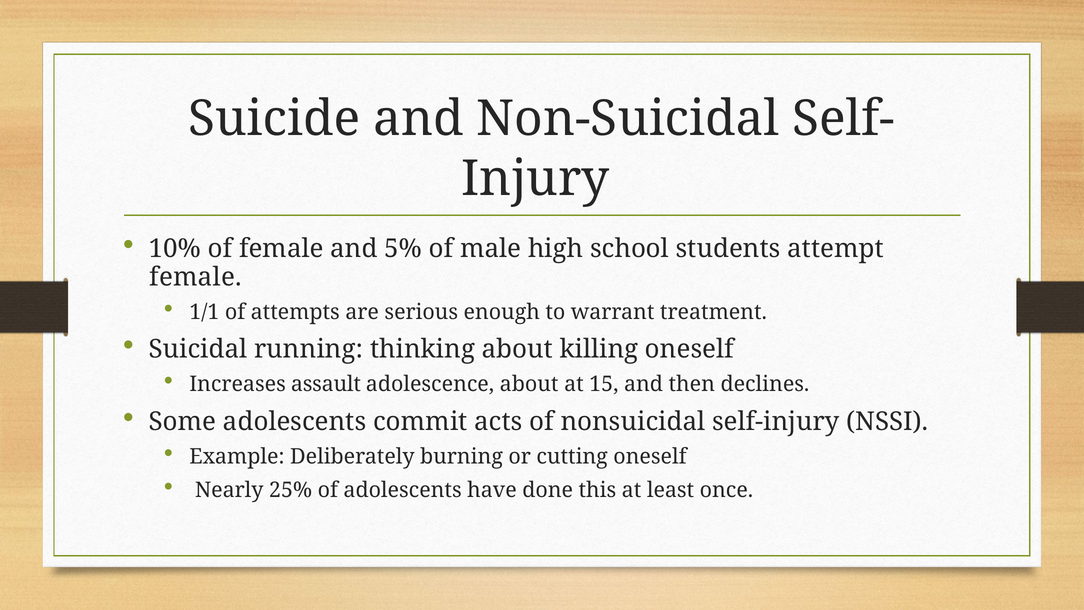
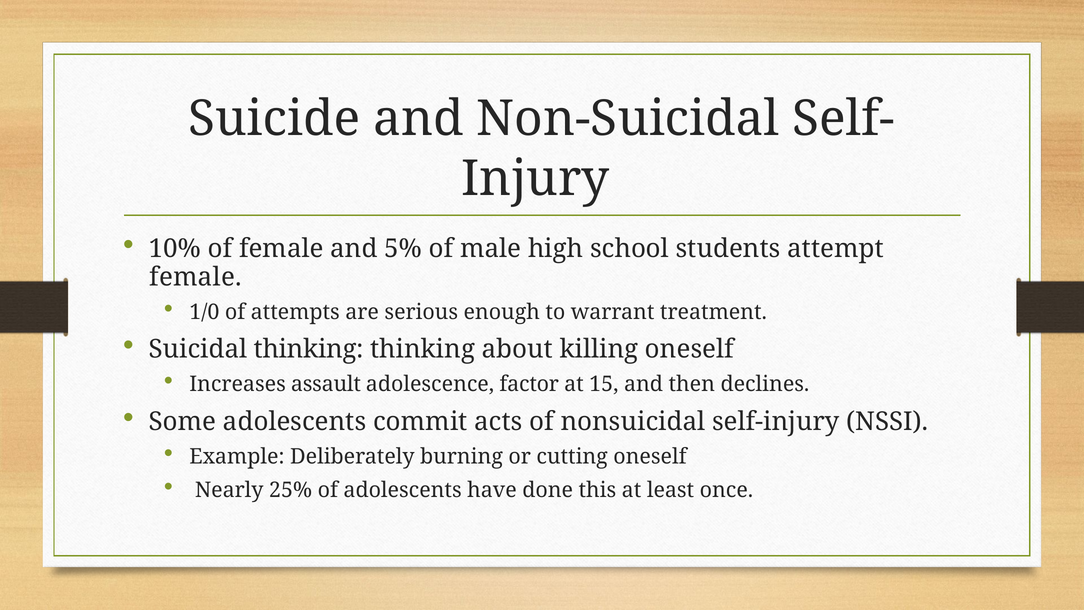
1/1: 1/1 -> 1/0 (204, 312)
Suicidal running: running -> thinking (309, 349)
adolescence about: about -> factor (529, 384)
